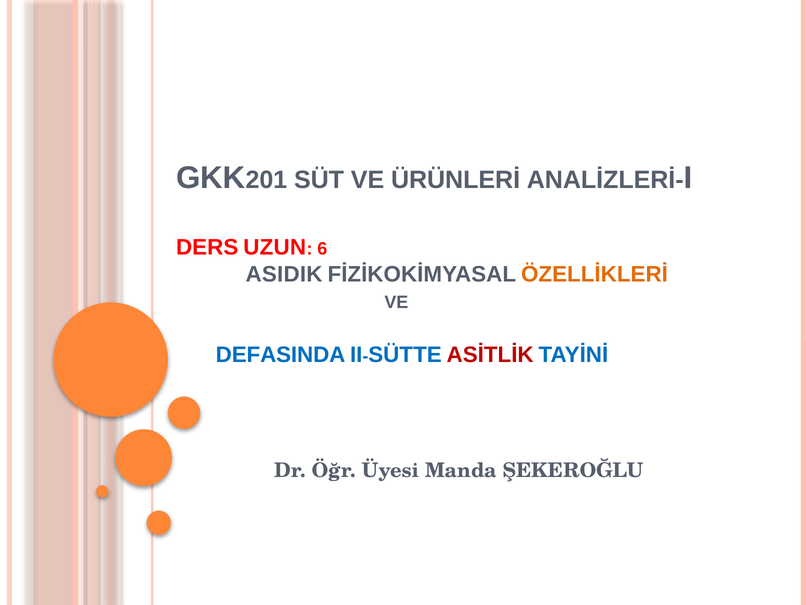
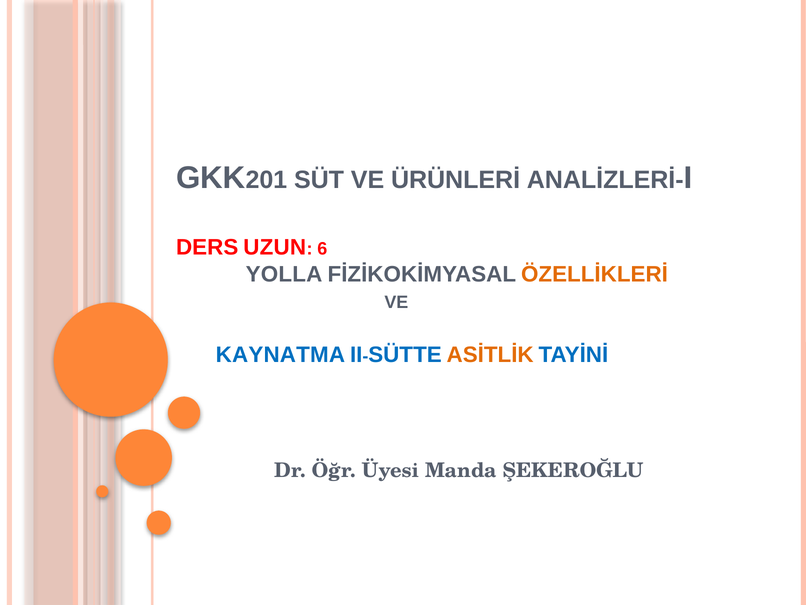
ASIDIK: ASIDIK -> YOLLA (284, 274)
DEFASINDA: DEFASINDA -> KAYNATMA (280, 355)
ASİTLİK colour: red -> orange (490, 355)
